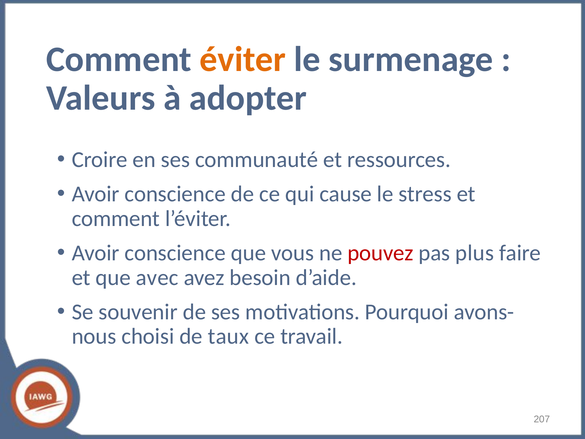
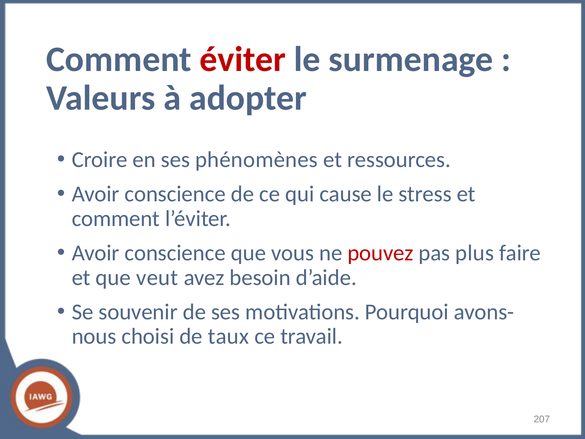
éviter colour: orange -> red (243, 59)
communauté: communauté -> phénomènes (256, 160)
avec: avec -> veut (157, 277)
